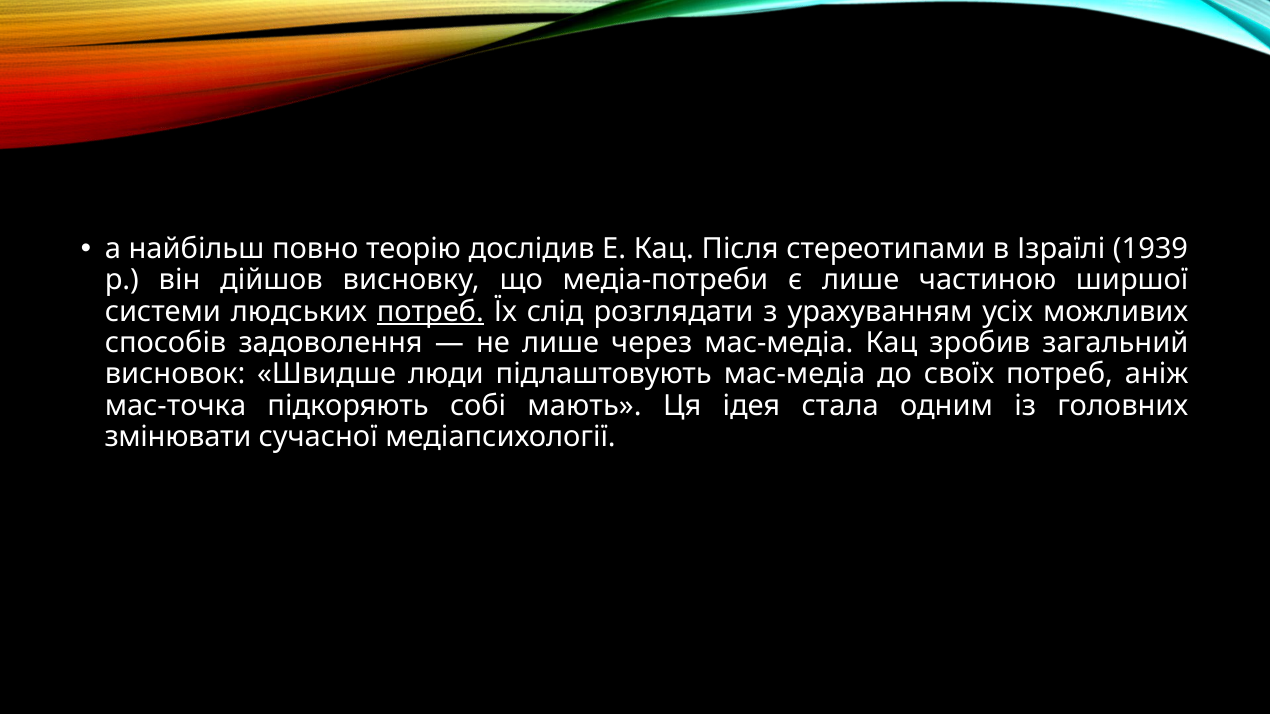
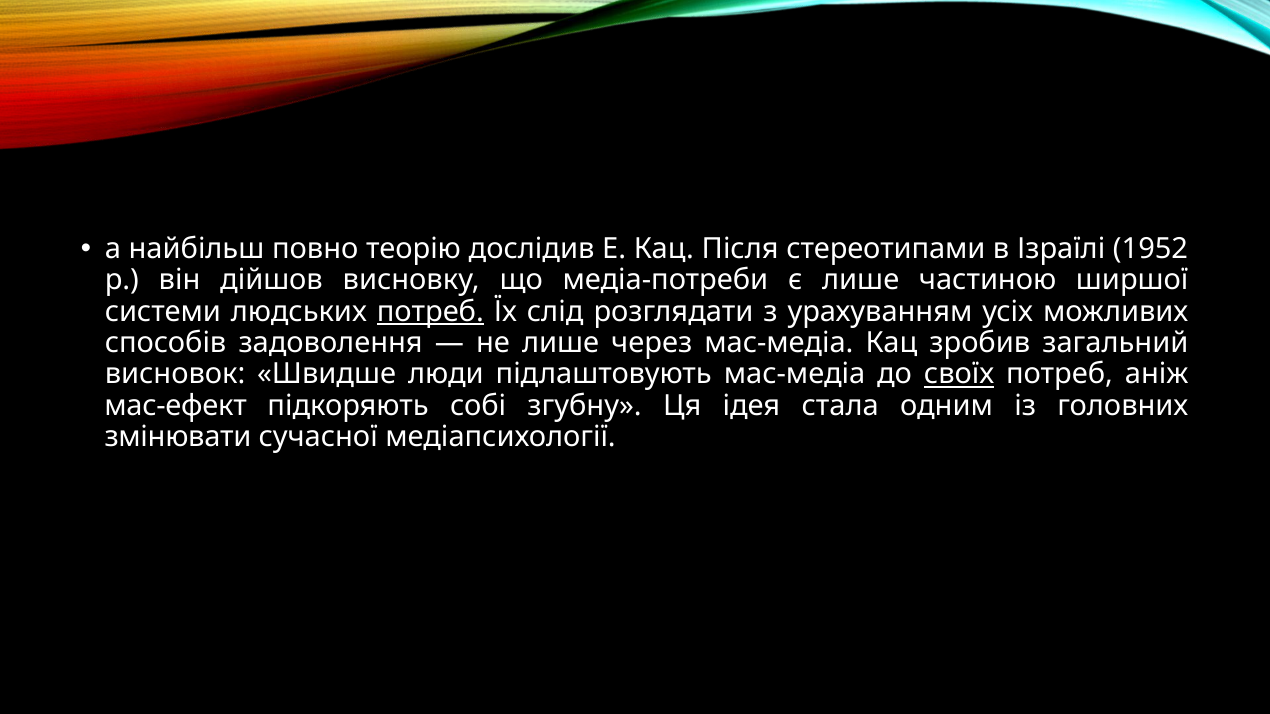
1939: 1939 -> 1952 (1151, 249)
своїх underline: none -> present (959, 375)
мас-точка: мас-точка -> мас-ефект (176, 406)
мають: мають -> згубну (585, 406)
